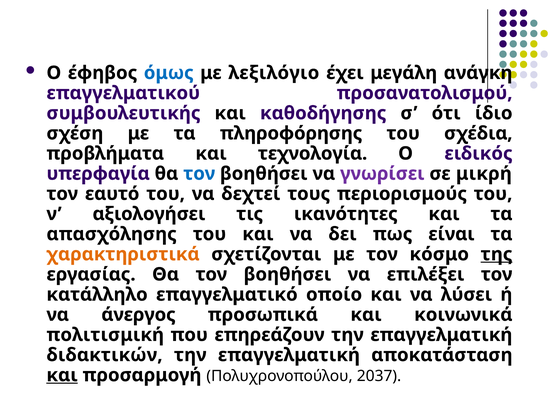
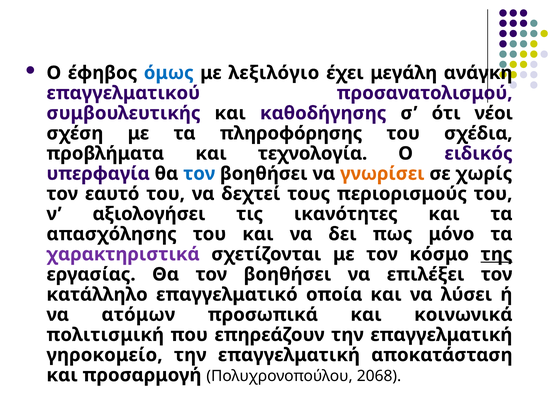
ίδιο: ίδιο -> νέοι (494, 113)
γνωρίσει colour: purple -> orange (382, 174)
μικρή: μικρή -> χωρίς (484, 174)
είναι: είναι -> μόνο (451, 234)
χαρακτηριστικά colour: orange -> purple (123, 254)
οποίο: οποίο -> οποία (334, 295)
άνεργος: άνεργος -> ατόμων (138, 315)
διδακτικών: διδακτικών -> γηροκομείο (105, 355)
και underline: present -> none (62, 375)
2037: 2037 -> 2068 (379, 376)
